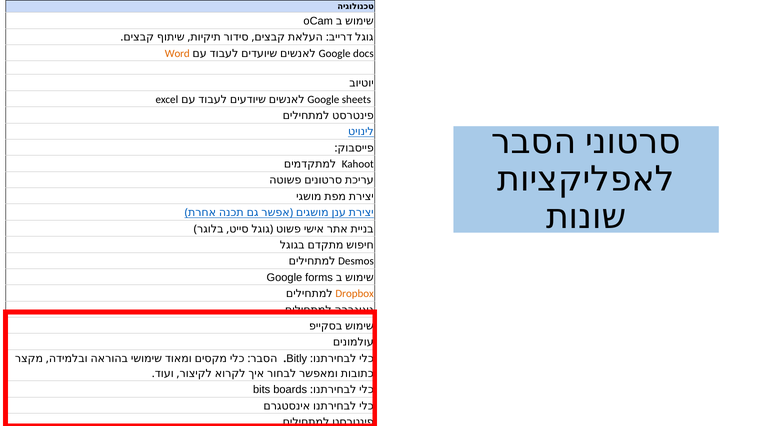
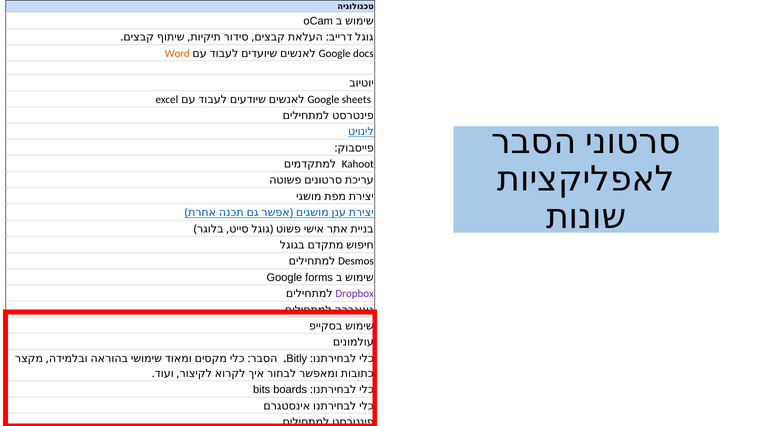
Dropbox colour: orange -> purple (355, 294)
